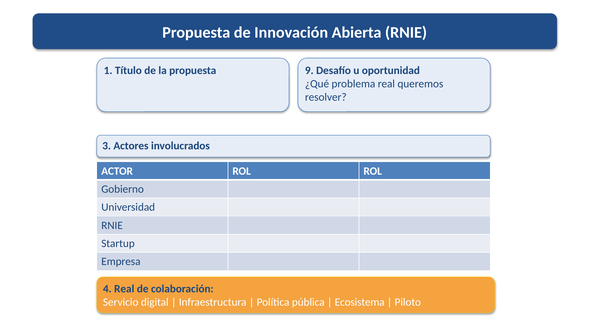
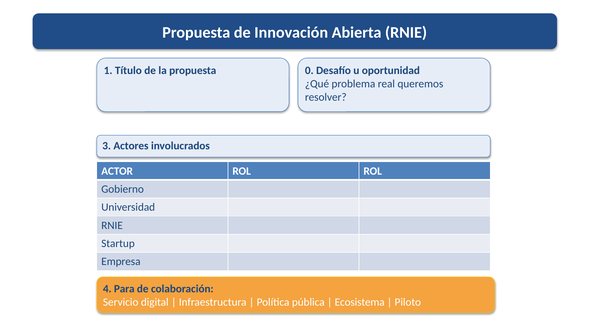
9: 9 -> 0 (309, 70)
4 Real: Real -> Para (124, 289)
